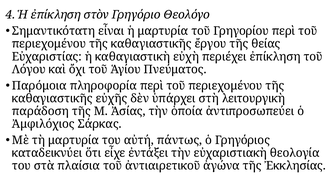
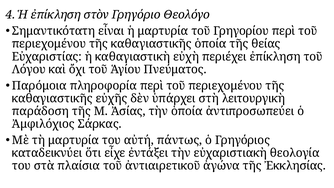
καθαγιαστικῆς ἔργου: ἔργου -> ὁποία (211, 44)
